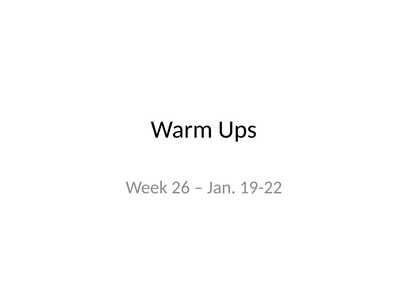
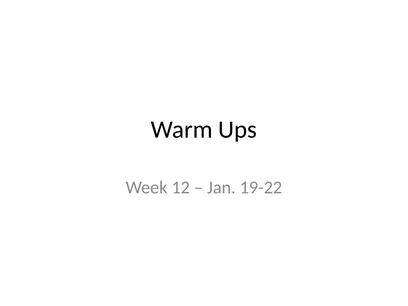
26: 26 -> 12 (181, 188)
